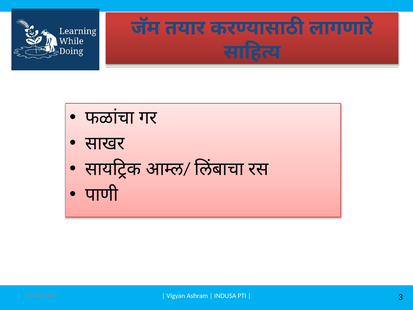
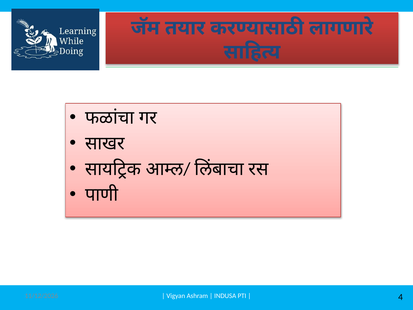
3: 3 -> 4 (401, 297)
